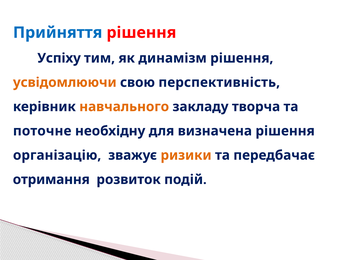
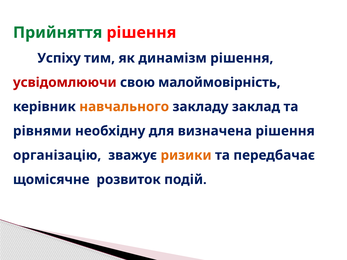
Прийняття colour: blue -> green (58, 33)
усвідомлюючи colour: orange -> red (65, 82)
перспективність: перспективність -> малоймовірність (219, 82)
творча: творча -> заклад (256, 107)
поточне: поточне -> рівнями (42, 131)
отримання: отримання -> щомісячне (51, 180)
